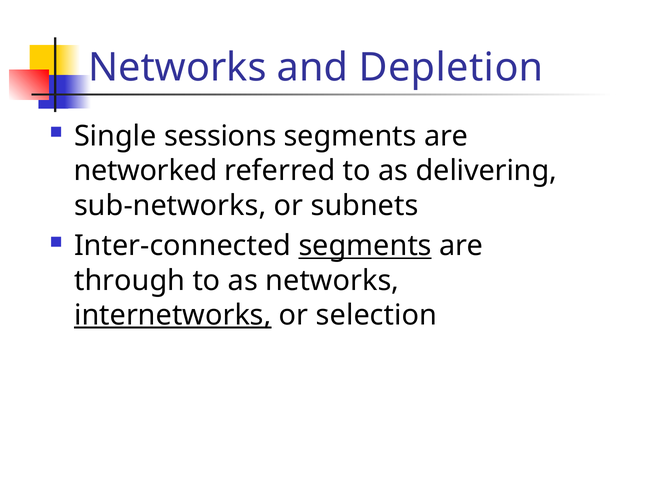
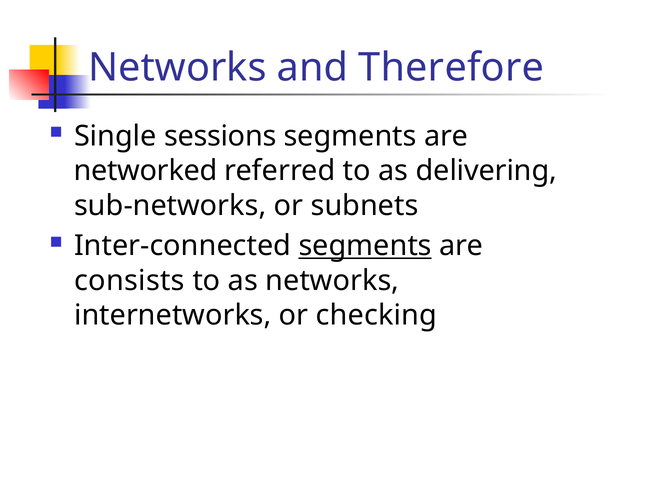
Depletion: Depletion -> Therefore (451, 68)
through: through -> consists (129, 280)
internetworks underline: present -> none (173, 315)
selection: selection -> checking (377, 315)
